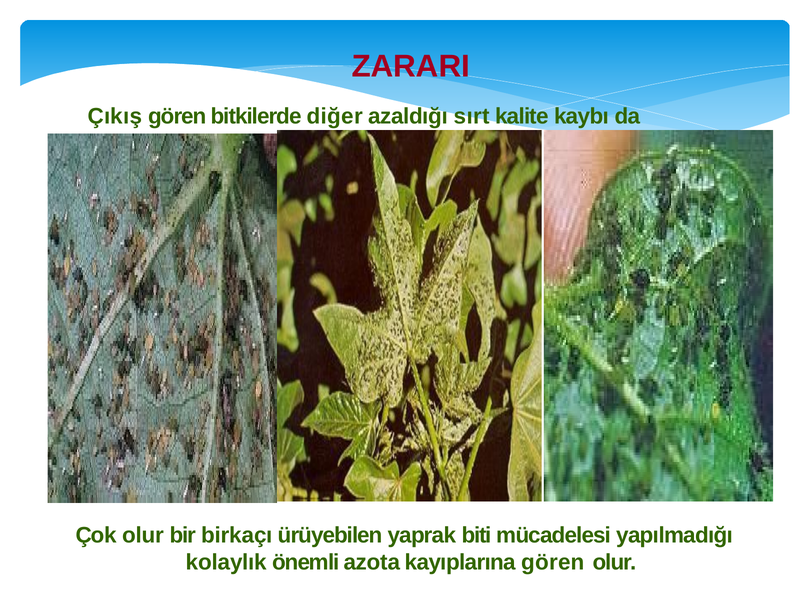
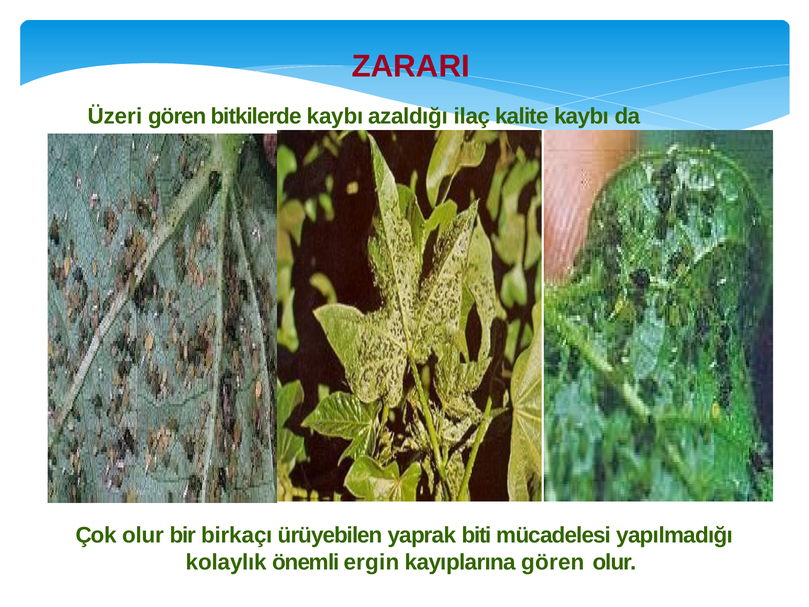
Çıkış: Çıkış -> Üzeri (115, 116)
bitkilerde diğer: diğer -> kaybı (335, 116)
sırt: sırt -> ilaç (472, 116)
azota: azota -> ergin (372, 562)
